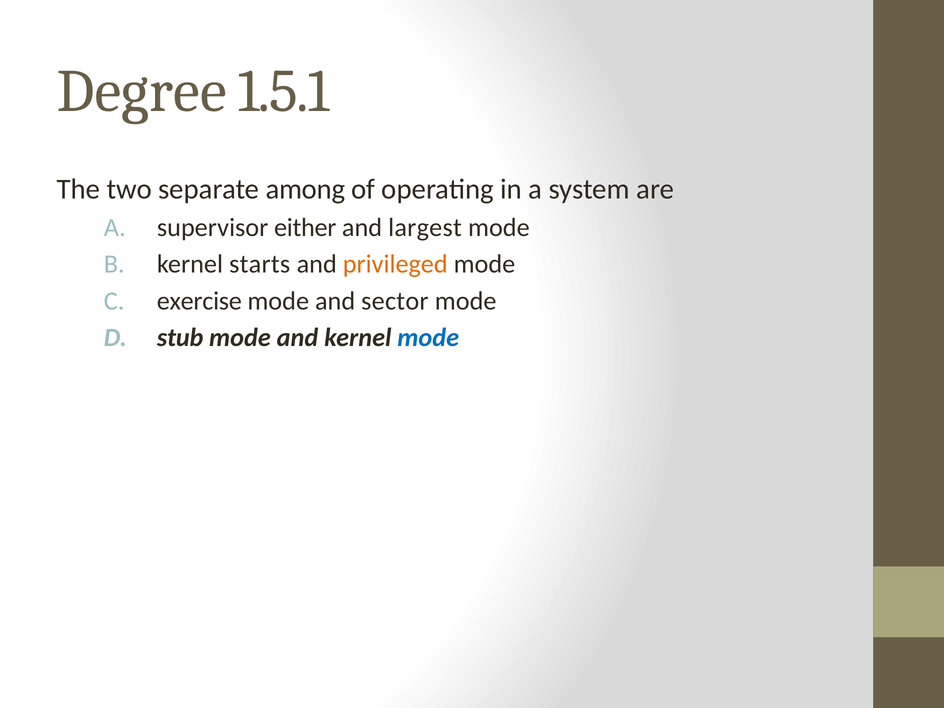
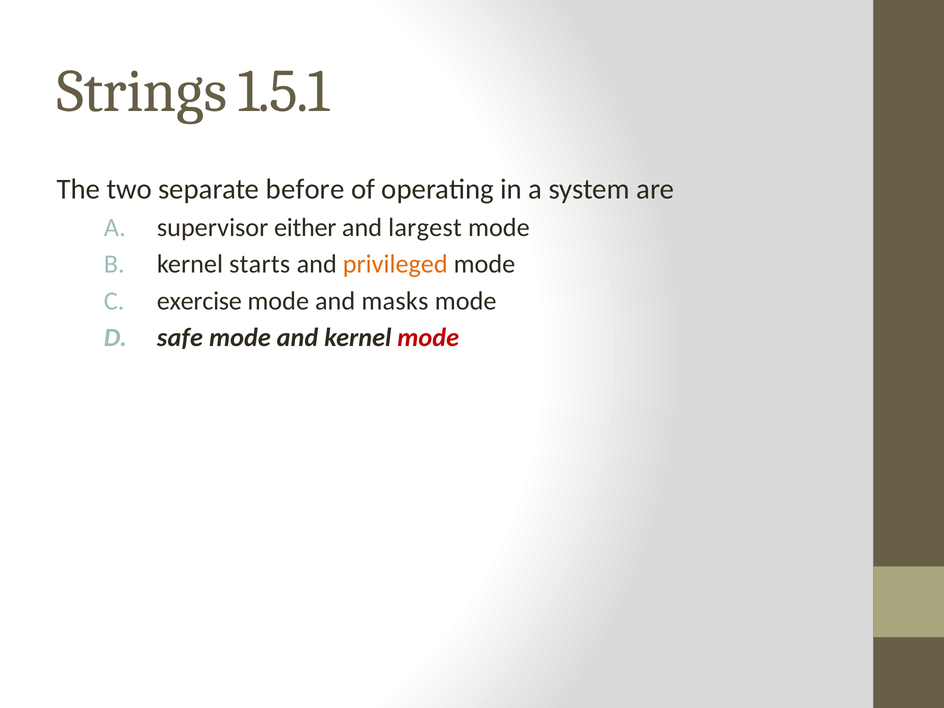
Degree: Degree -> Strings (142, 92)
among: among -> before (305, 189)
sector: sector -> masks (395, 301)
stub: stub -> safe (180, 338)
mode colour: blue -> red (428, 338)
